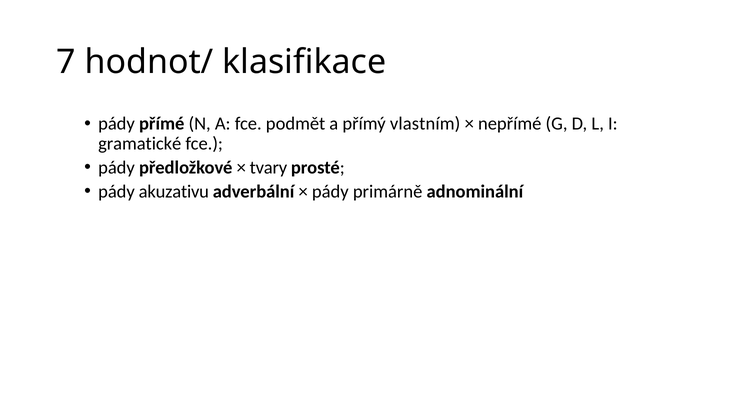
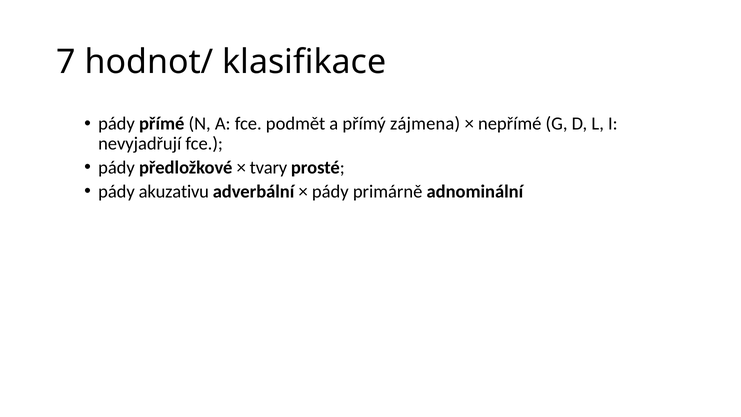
vlastním: vlastním -> zájmena (425, 124)
gramatické: gramatické -> nevyjadřují (140, 144)
